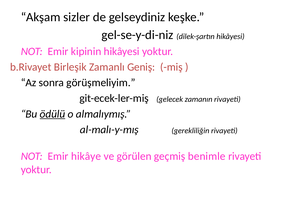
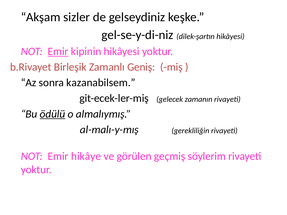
Emir underline: none -> present (58, 52)
görüşmeliyim: görüşmeliyim -> kazanabilsem (101, 83)
benimle: benimle -> söylerim (207, 156)
